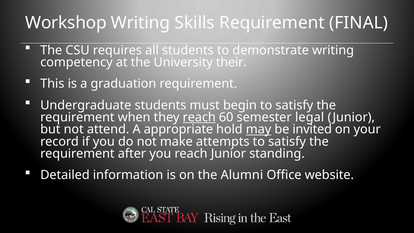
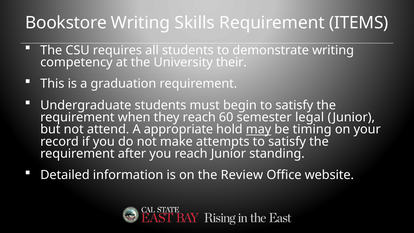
Workshop: Workshop -> Bookstore (66, 23)
FINAL: FINAL -> ITEMS (359, 23)
reach underline: present -> none (199, 117)
invited: invited -> timing (312, 129)
Alumni: Alumni -> Review (242, 175)
